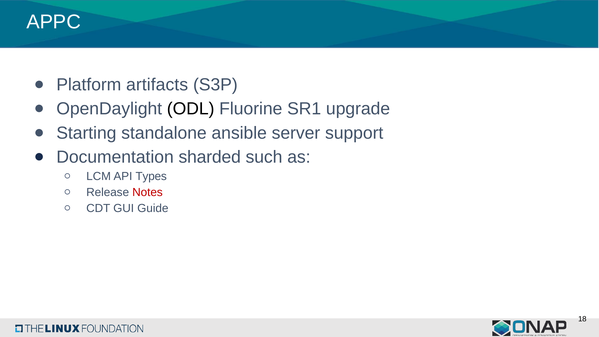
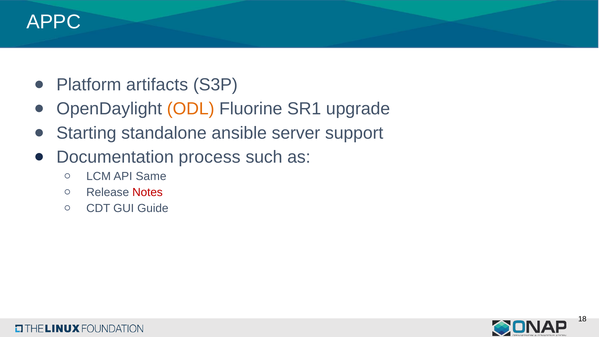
ODL colour: black -> orange (191, 109)
sharded: sharded -> process (210, 157)
Types: Types -> Same (151, 176)
